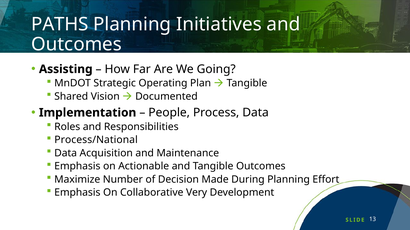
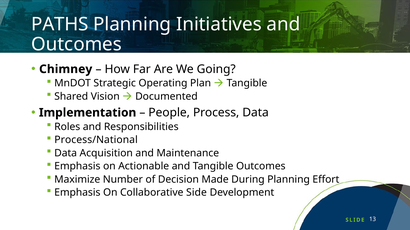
Assisting: Assisting -> Chimney (66, 69)
Very: Very -> Side (196, 193)
